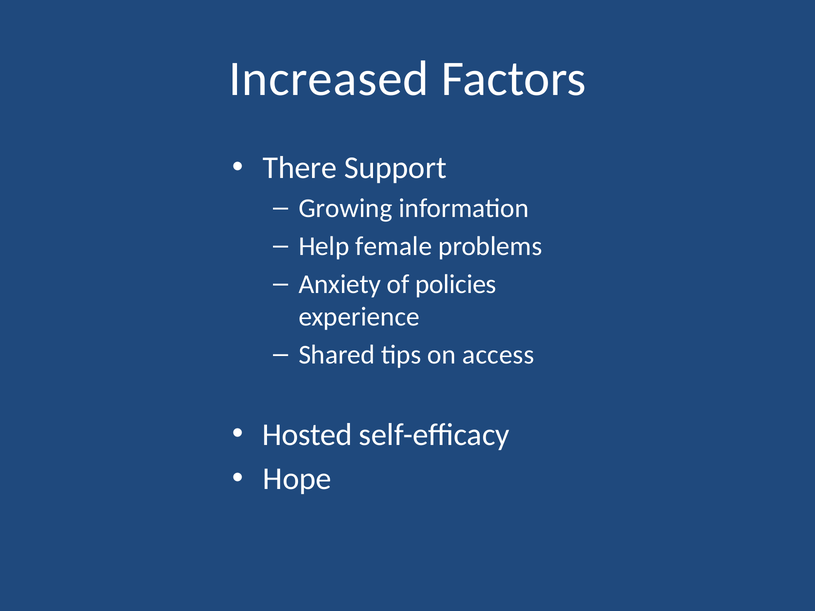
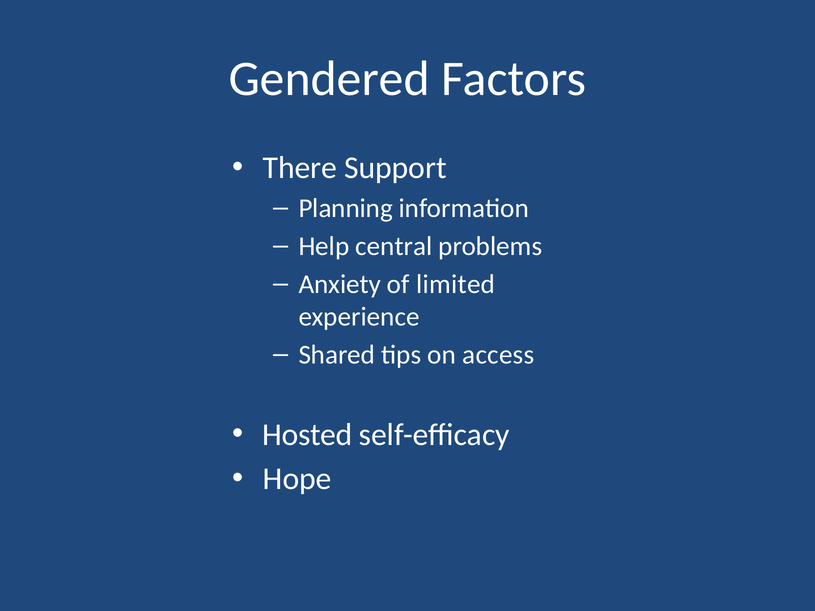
Increased: Increased -> Gendered (329, 79)
Growing: Growing -> Planning (346, 208)
female: female -> central (394, 246)
policies: policies -> limited (456, 284)
